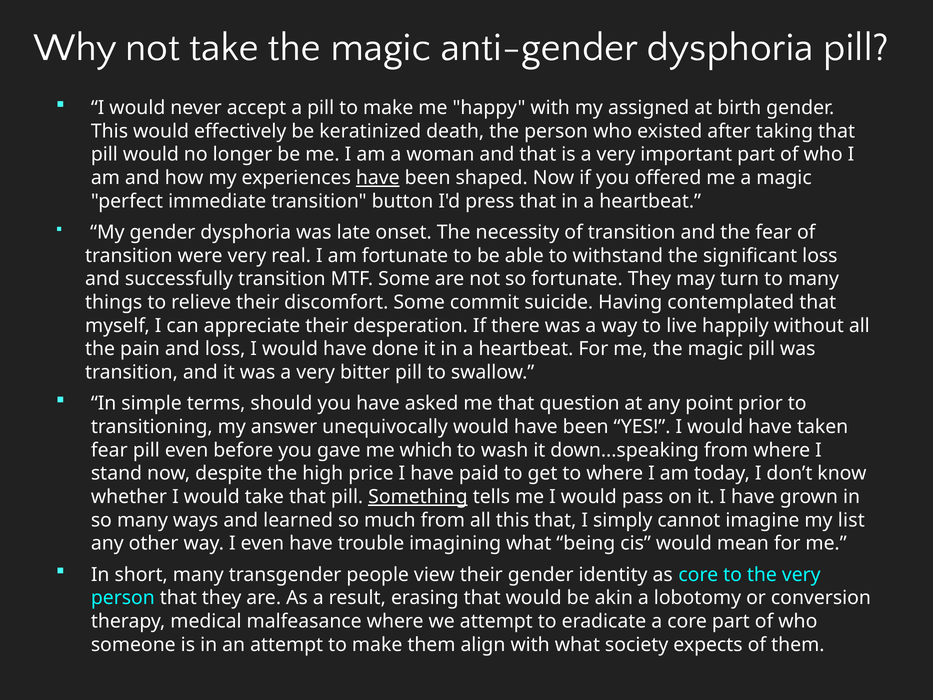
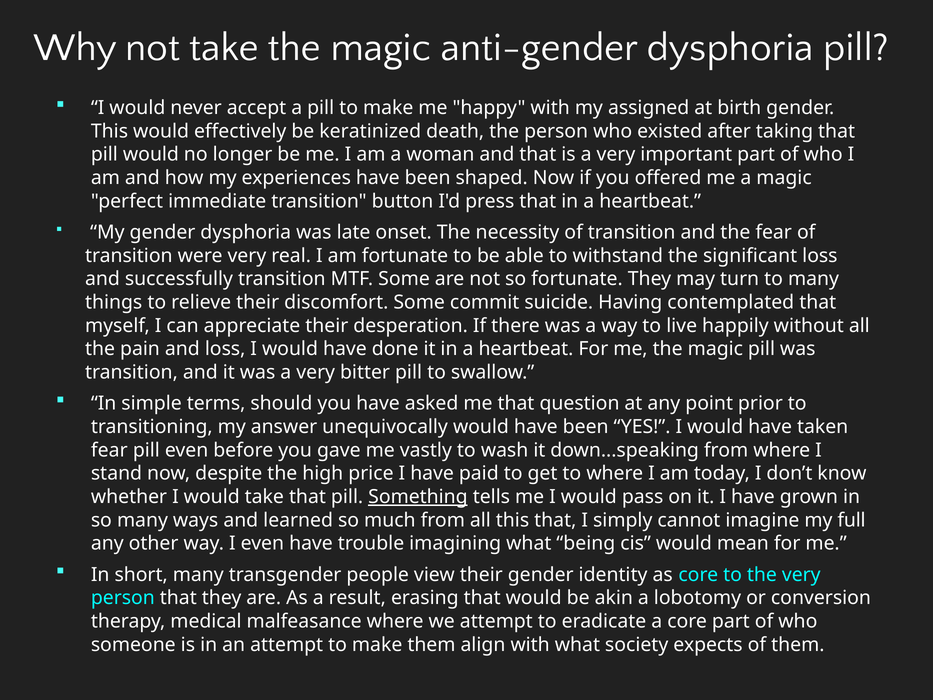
have underline: present -> none (378, 178)
which: which -> vastly (426, 450)
list: list -> full (852, 520)
